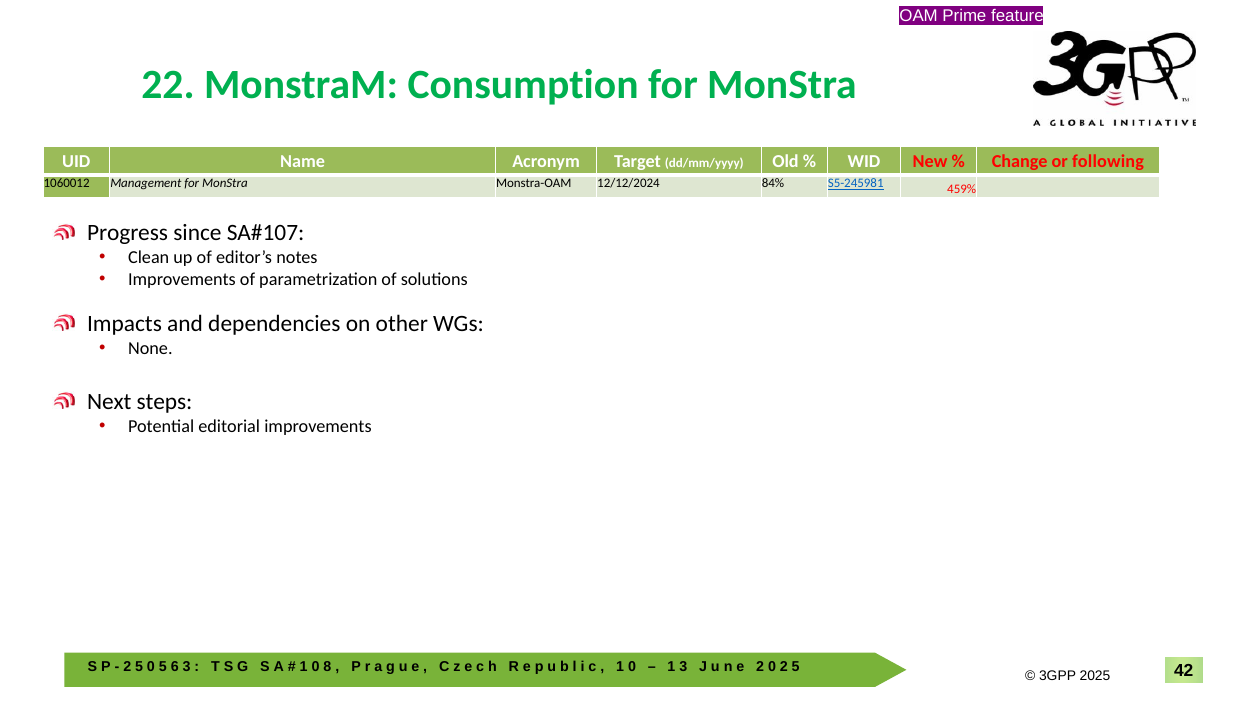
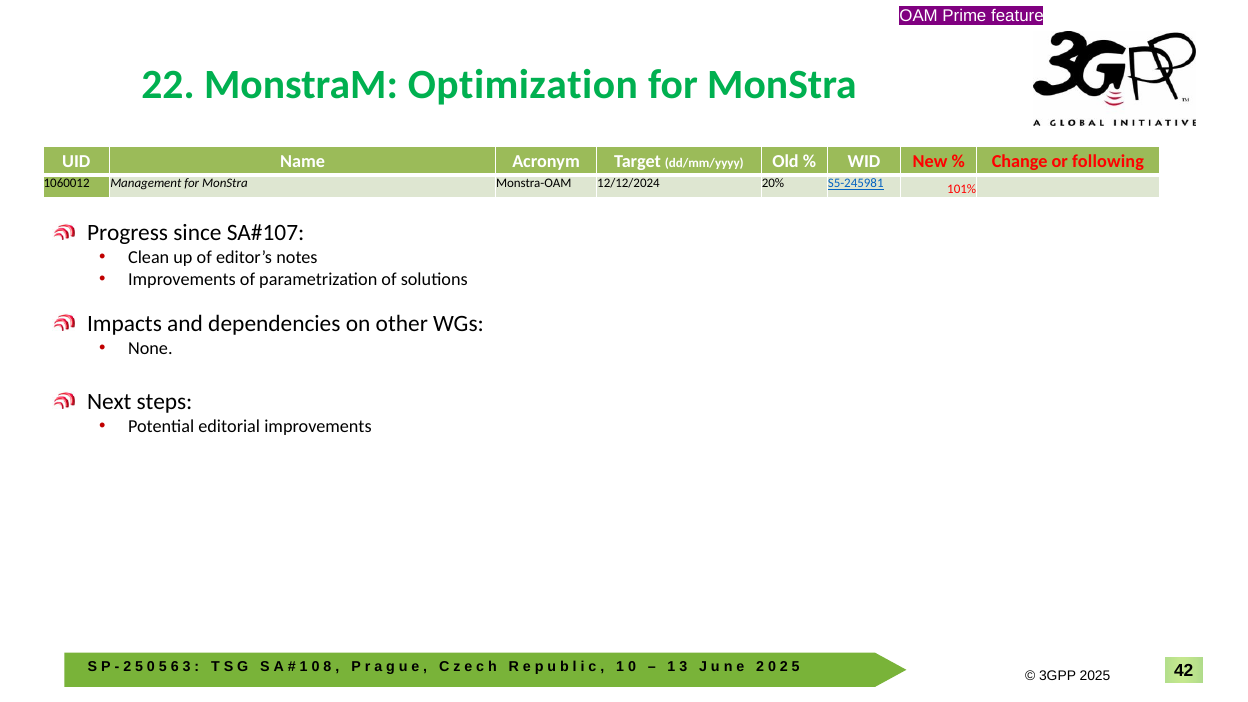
Consumption: Consumption -> Optimization (523, 85)
84%: 84% -> 20% (773, 184)
459%: 459% -> 101% (962, 190)
